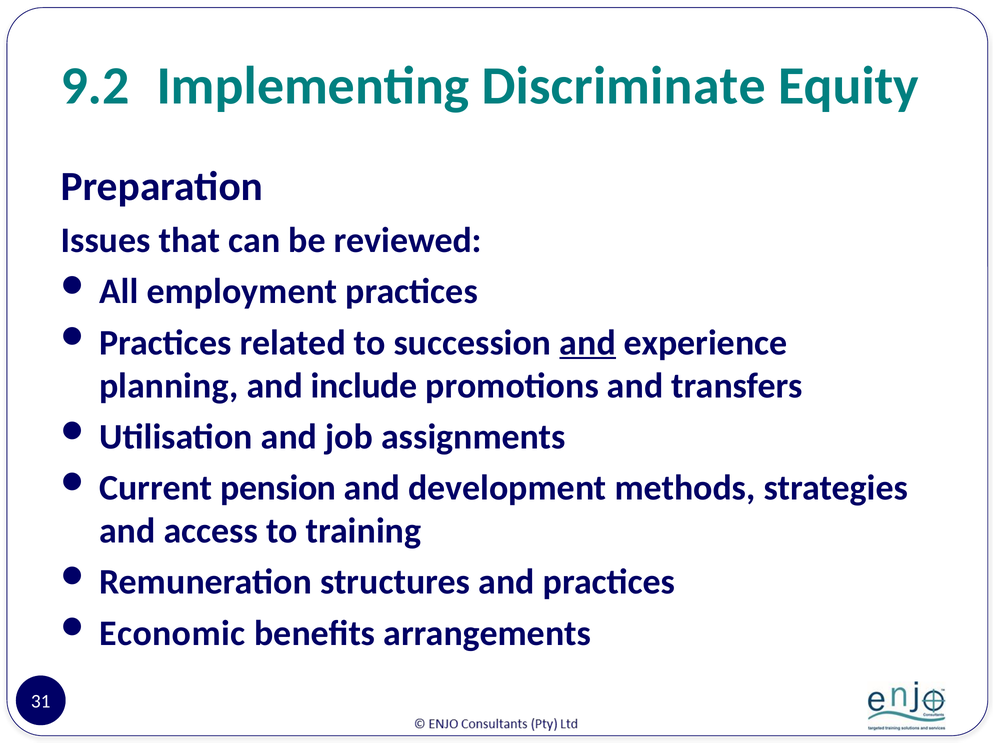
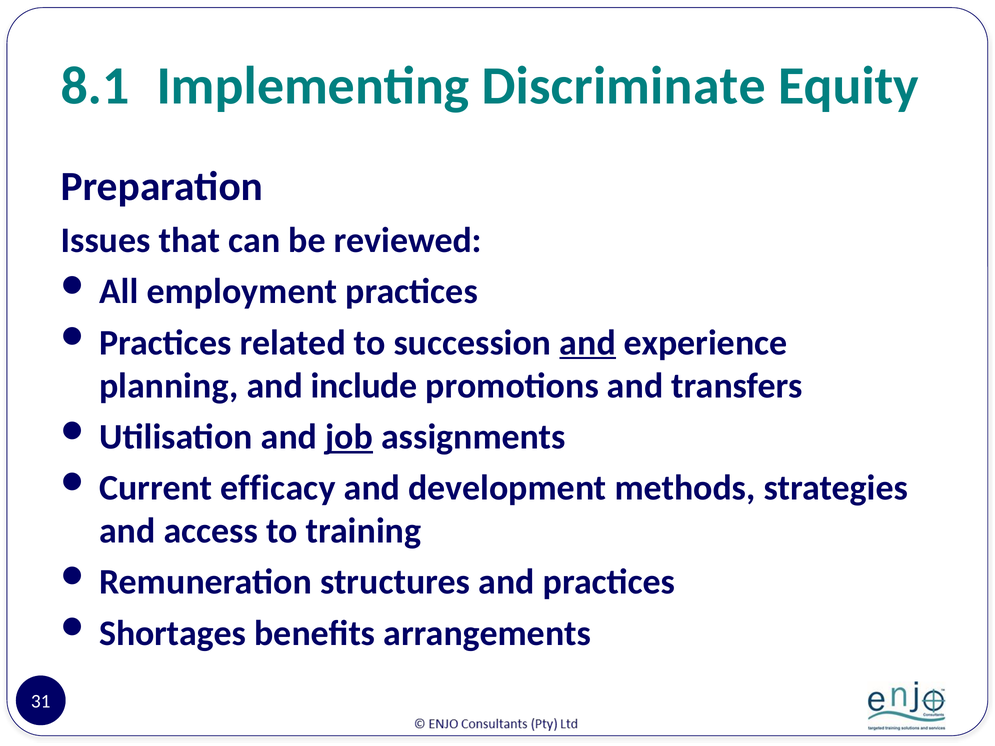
9.2: 9.2 -> 8.1 (95, 86)
job underline: none -> present (349, 437)
pension: pension -> efficacy (278, 488)
Economic: Economic -> Shortages (173, 633)
